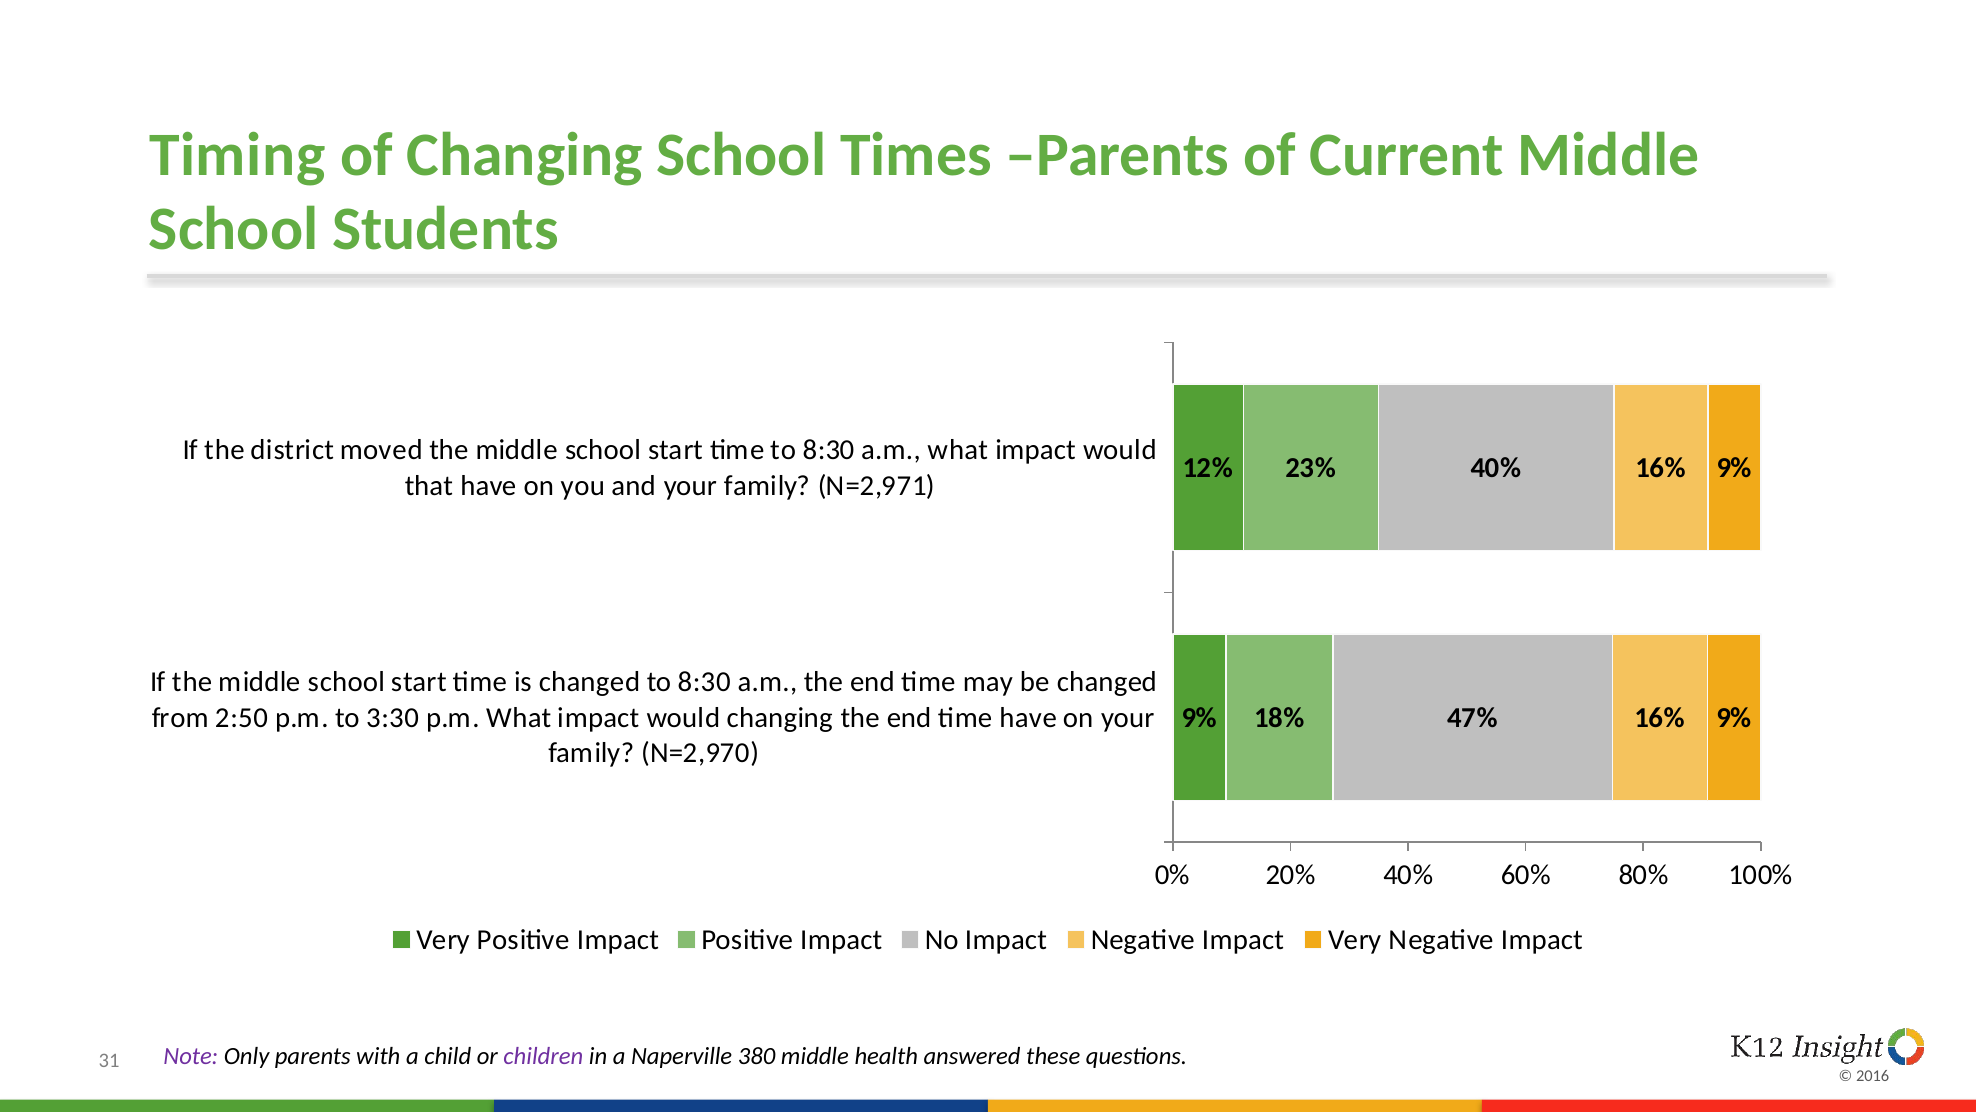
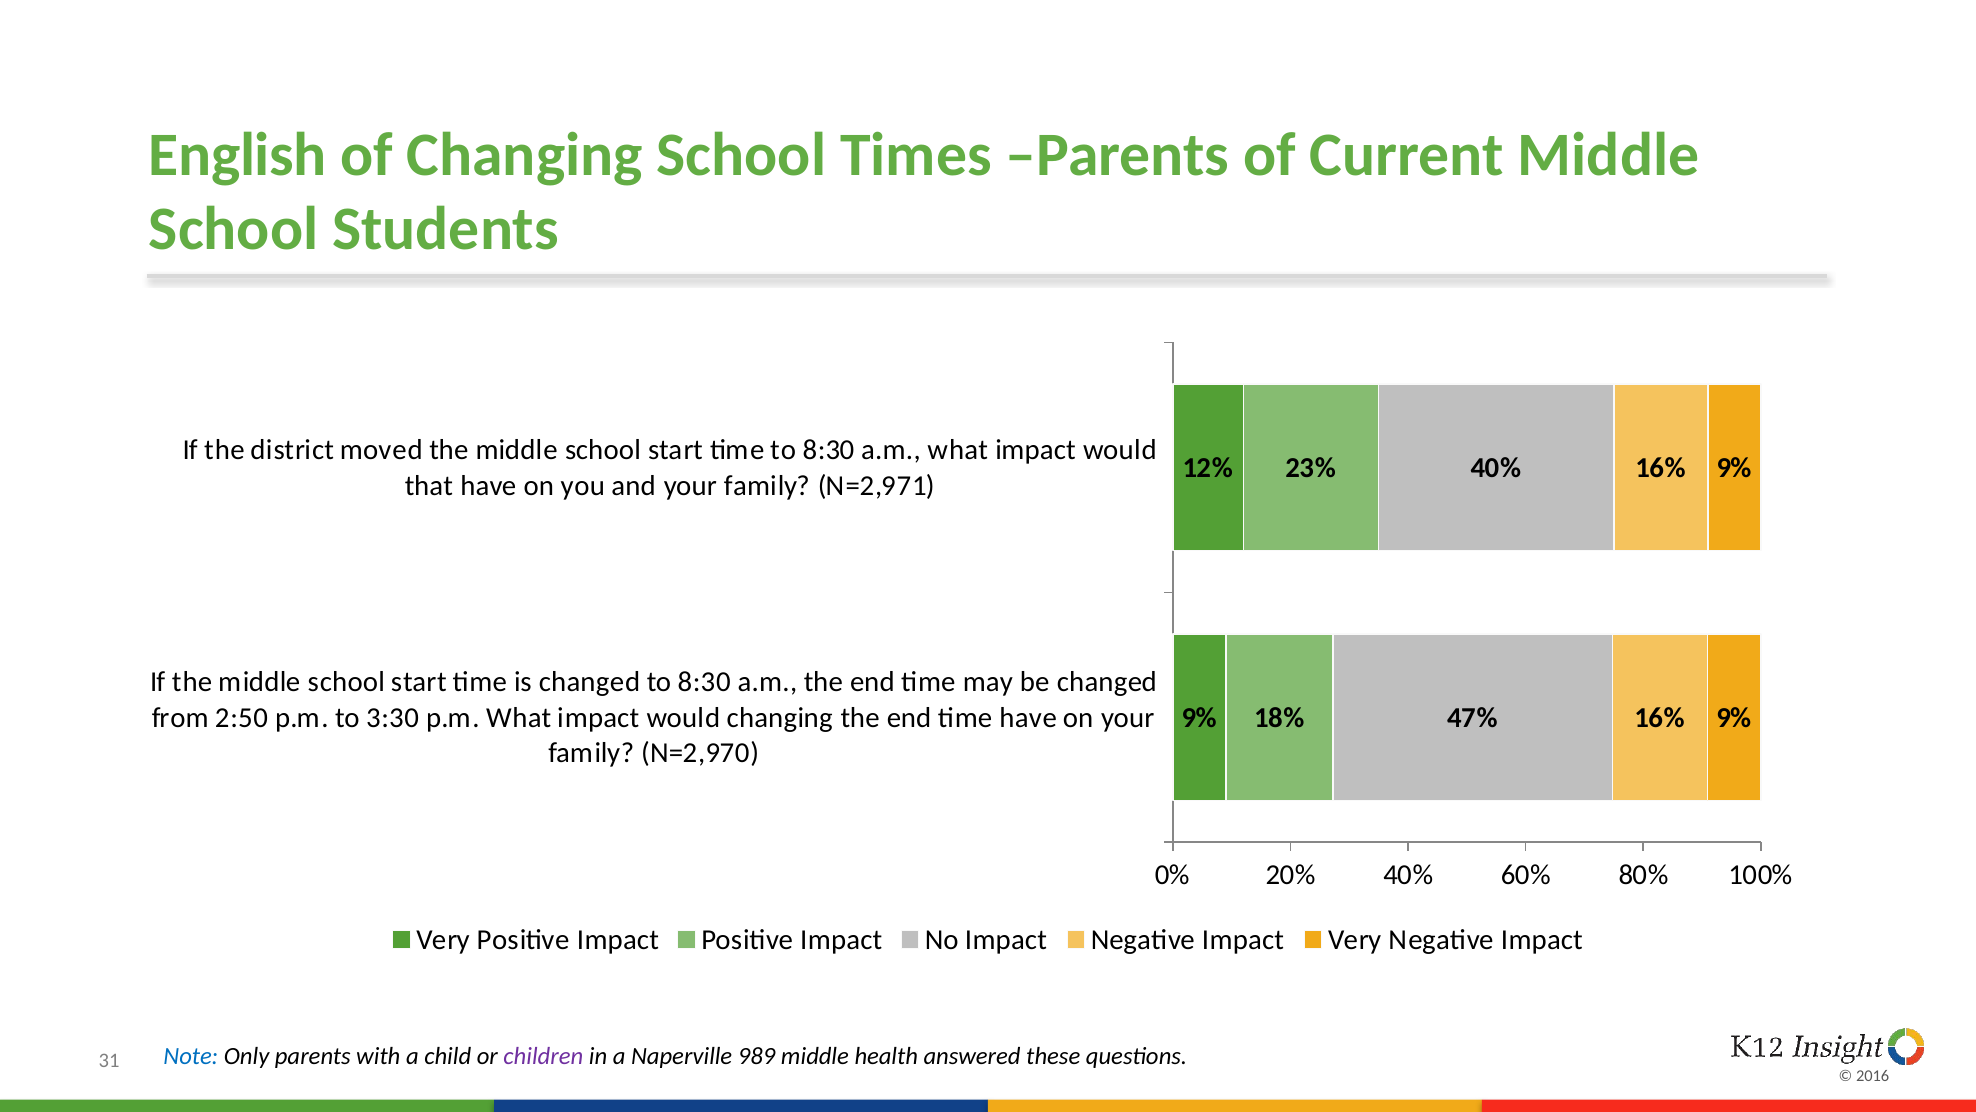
Timing: Timing -> English (238, 155)
Note colour: purple -> blue (191, 1056)
380: 380 -> 989 (757, 1056)
